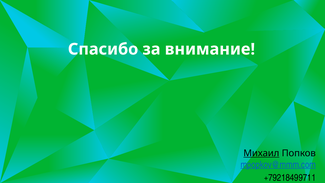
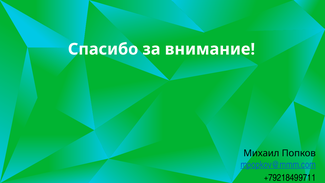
Михаил underline: present -> none (261, 153)
